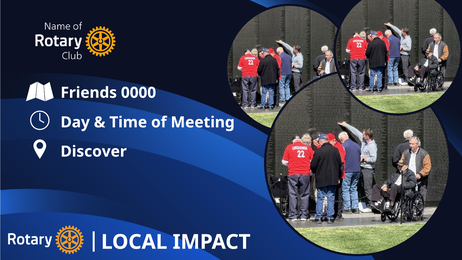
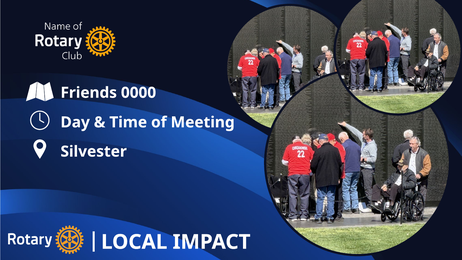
Discover: Discover -> Silvester (94, 151)
